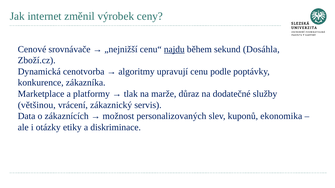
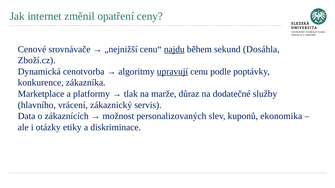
výrobek: výrobek -> opatření (116, 16)
upravují underline: none -> present (172, 72)
většinou: většinou -> hlavního (37, 105)
